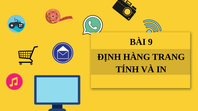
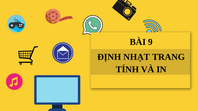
HÀNG: HÀNG -> NHẠT (137, 57)
